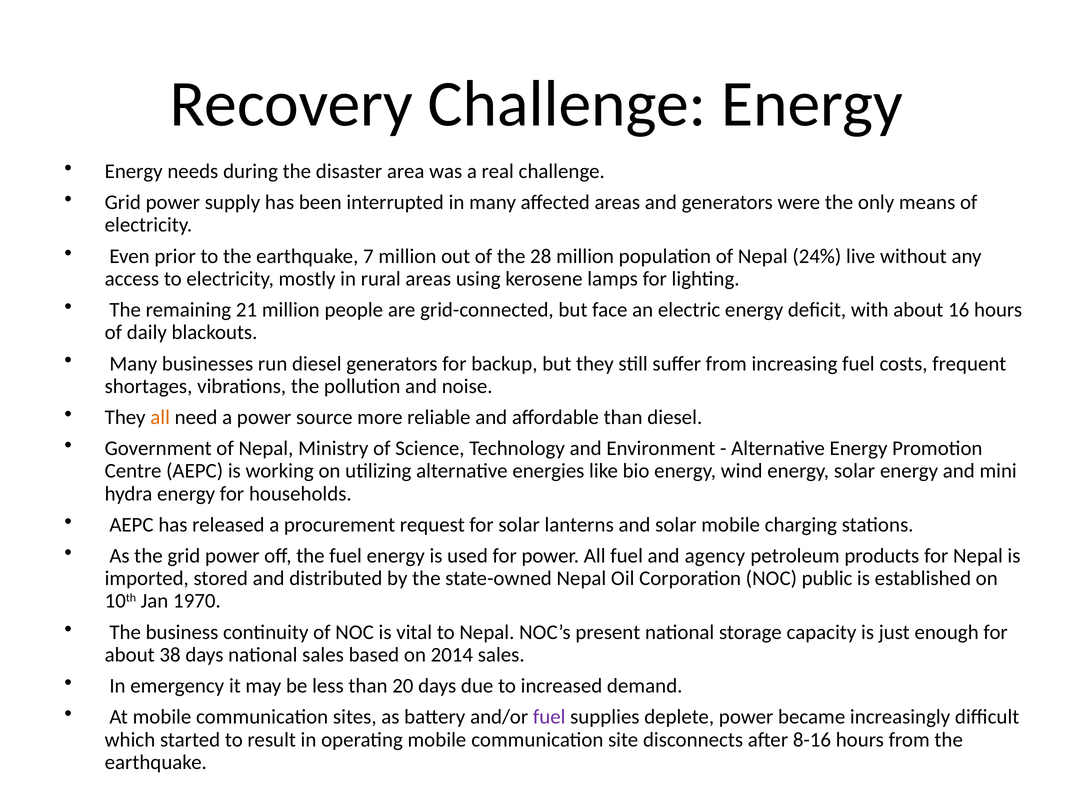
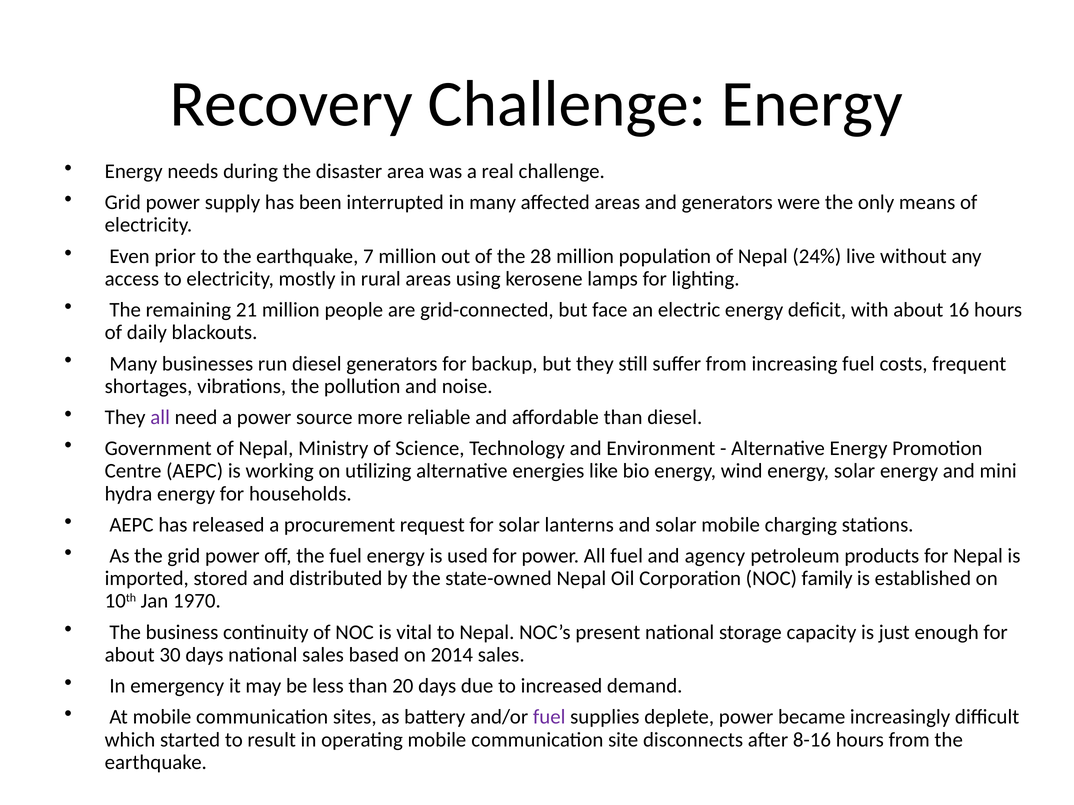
all colour: orange -> purple (160, 418)
public: public -> family (827, 579)
38: 38 -> 30 (170, 655)
